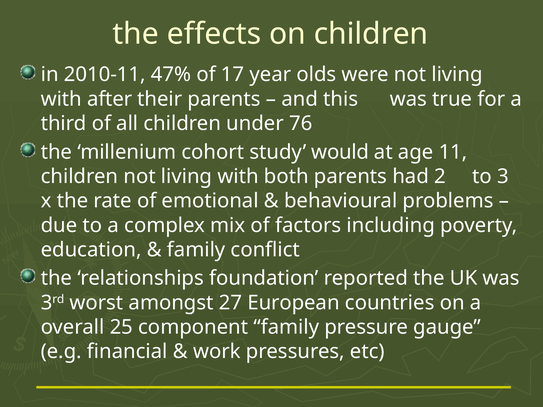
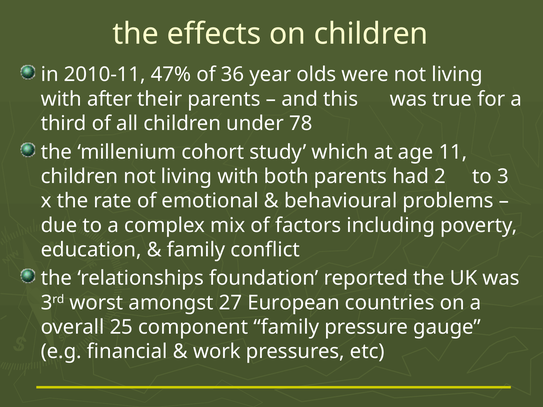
17: 17 -> 36 (233, 75)
76: 76 -> 78 (301, 124)
would: would -> which (340, 152)
